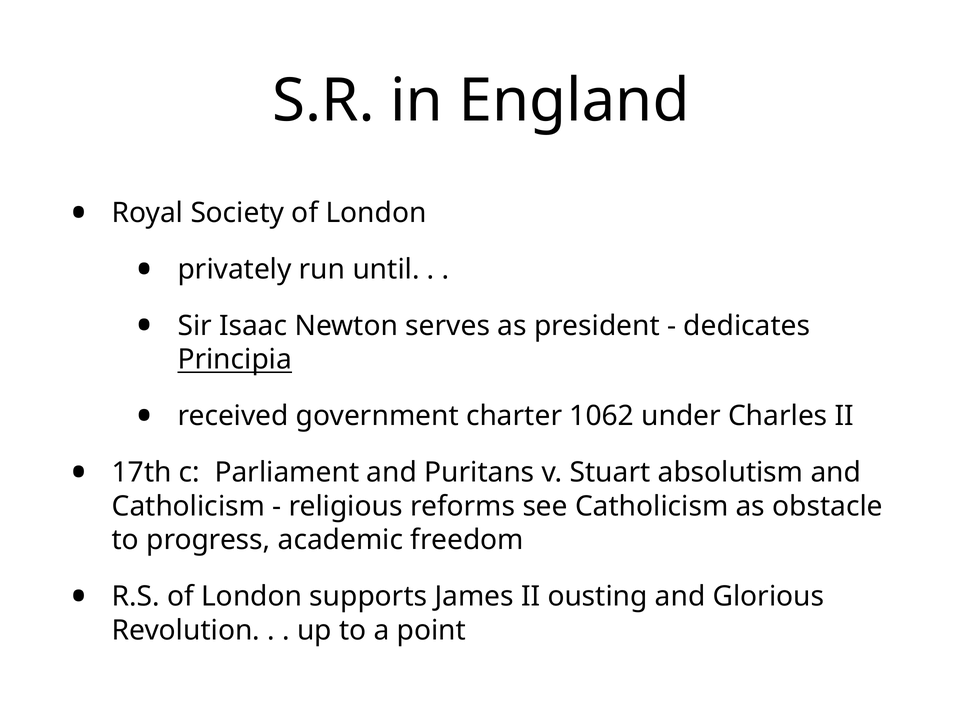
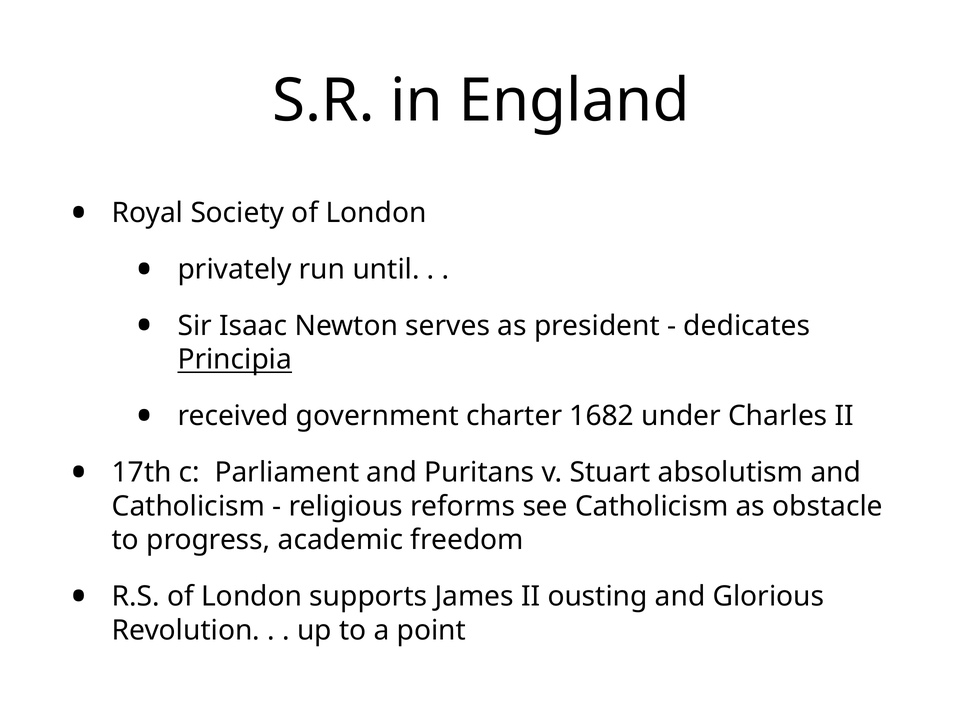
1062: 1062 -> 1682 (602, 416)
